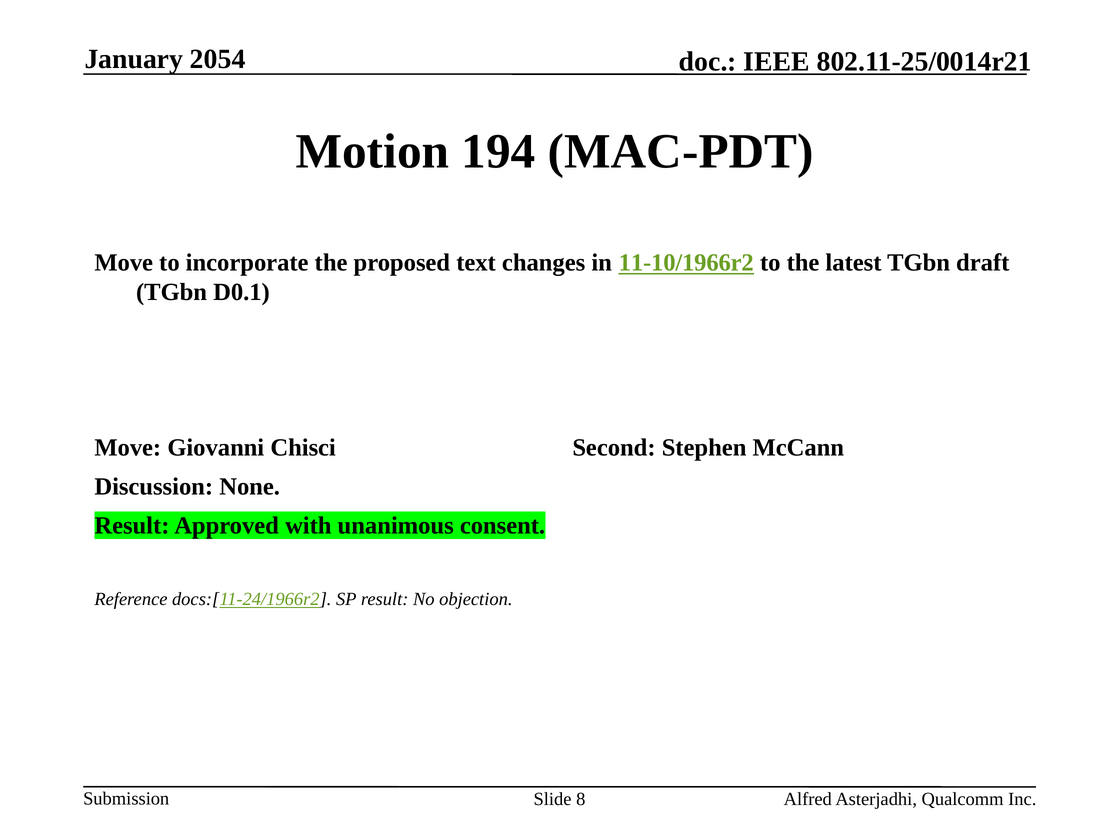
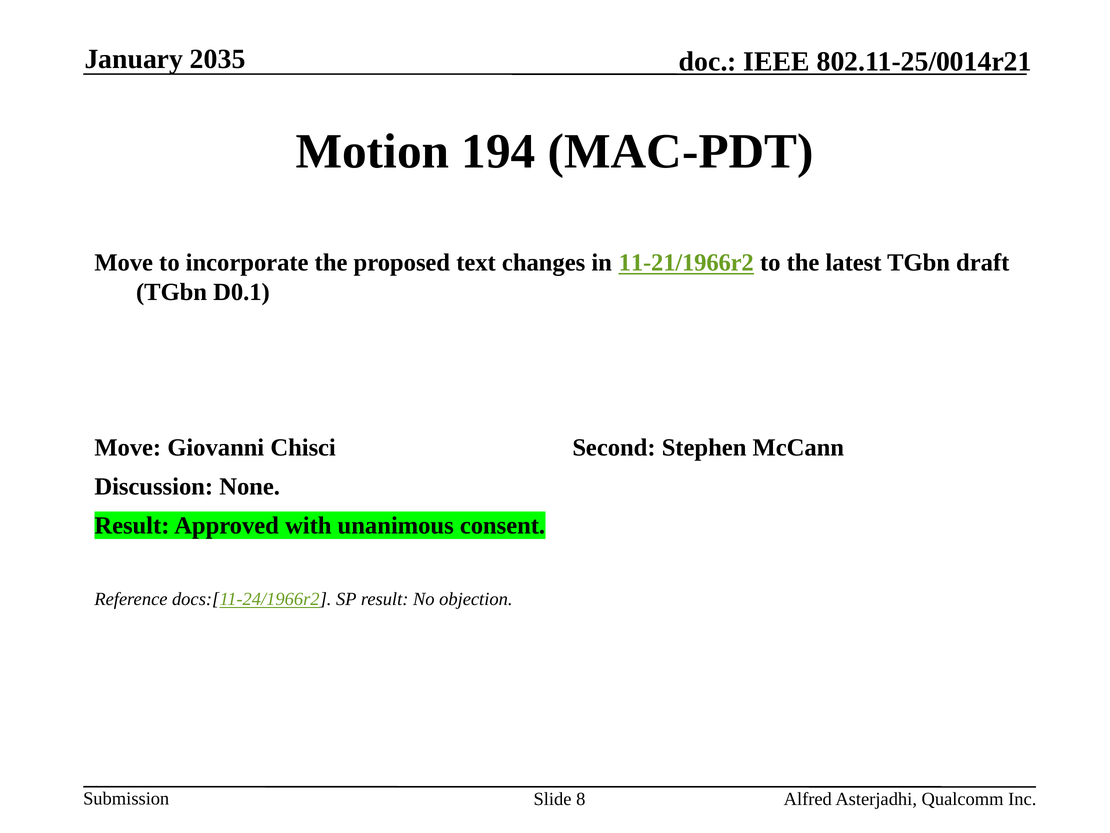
2054: 2054 -> 2035 (218, 59)
11-10/1966r2: 11-10/1966r2 -> 11-21/1966r2 (686, 263)
